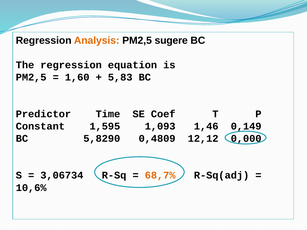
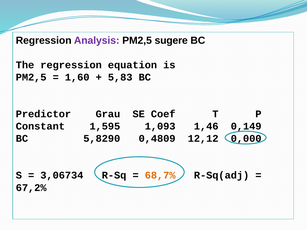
Analysis colour: orange -> purple (97, 40)
Time: Time -> Grau (108, 114)
10,6%: 10,6% -> 67,2% (31, 188)
